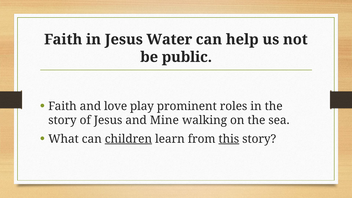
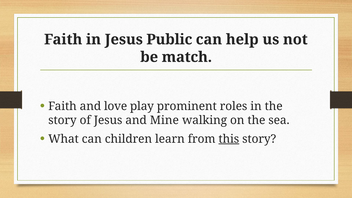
Water: Water -> Public (169, 39)
public: public -> match (187, 57)
children underline: present -> none (128, 139)
